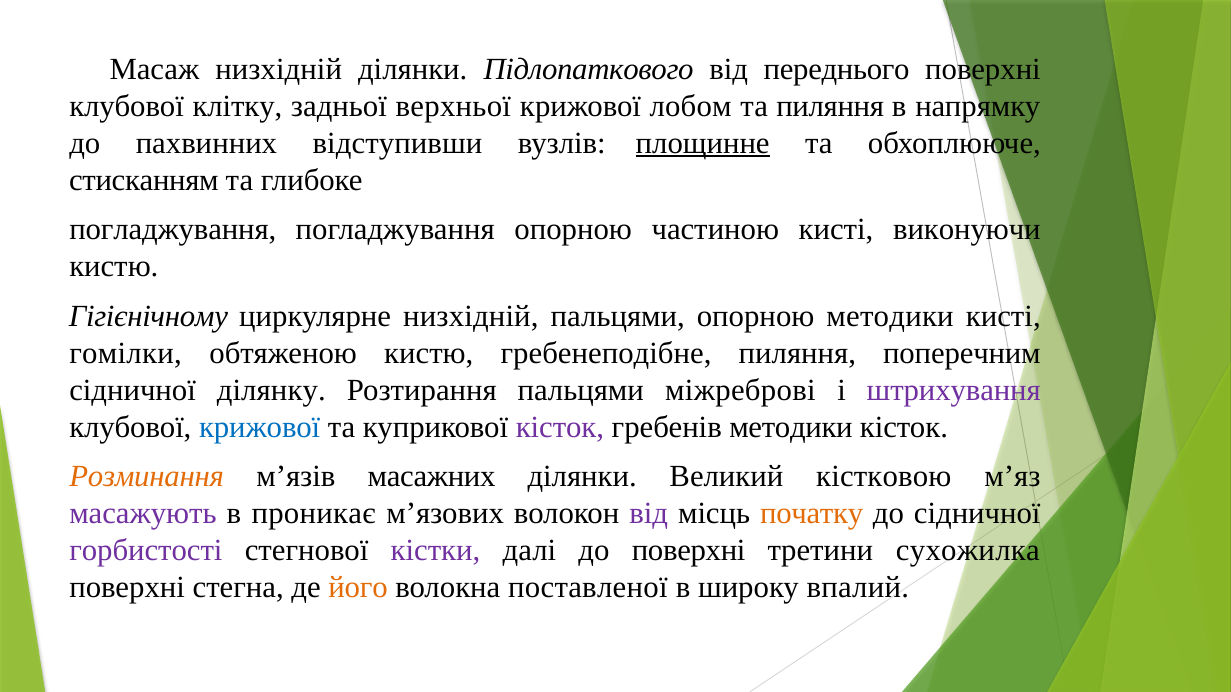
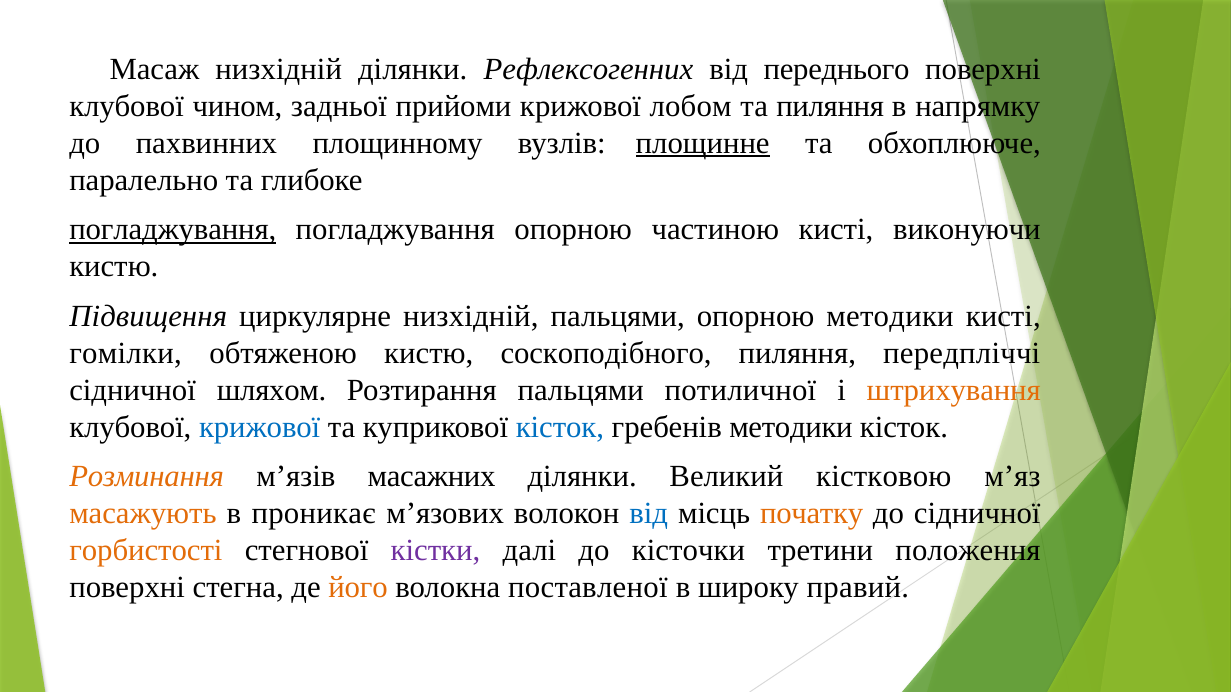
Підлопаткового: Підлопаткового -> Рефлексогенних (588, 69)
клітку: клітку -> чином (237, 106)
верхньої: верхньої -> прийоми (454, 106)
відступивши: відступивши -> площинному (398, 143)
стисканням: стисканням -> паралельно (144, 180)
погладжування underline: none -> present (173, 230)
Гігієнічному: Гігієнічному -> Підвищення (148, 316)
гребенеподібне: гребенеподібне -> соскоподібного (606, 353)
поперечним: поперечним -> передпліччі (962, 353)
ділянку: ділянку -> шляхом (272, 390)
міжреброві: міжреброві -> потиличної (740, 390)
штрихування colour: purple -> orange (954, 390)
кісток colour: purple -> blue (560, 427)
масажують colour: purple -> orange (143, 514)
від colour: purple -> blue (649, 514)
горбистості colour: purple -> orange (146, 551)
до поверхні: поверхні -> кісточки (688, 551)
сухожилка: сухожилка -> положення (968, 551)
впалий: впалий -> правий (858, 588)
